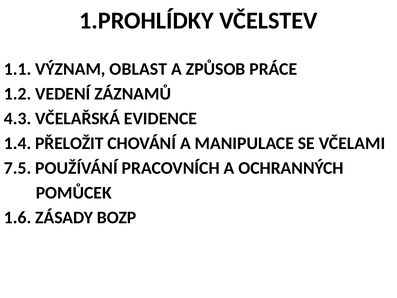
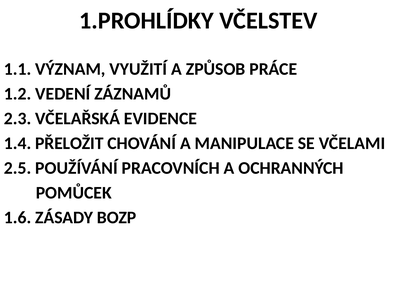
OBLAST: OBLAST -> VYUŽITÍ (138, 69)
4.3: 4.3 -> 2.3 (18, 118)
7.5: 7.5 -> 2.5 (18, 168)
